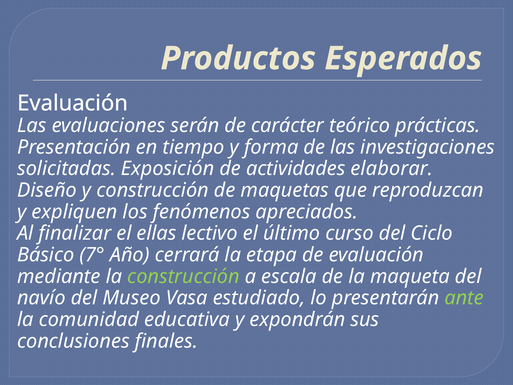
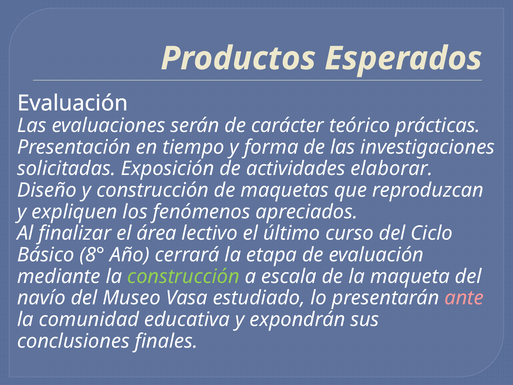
ellas: ellas -> área (157, 233)
7°: 7° -> 8° (92, 255)
ante colour: light green -> pink (464, 298)
